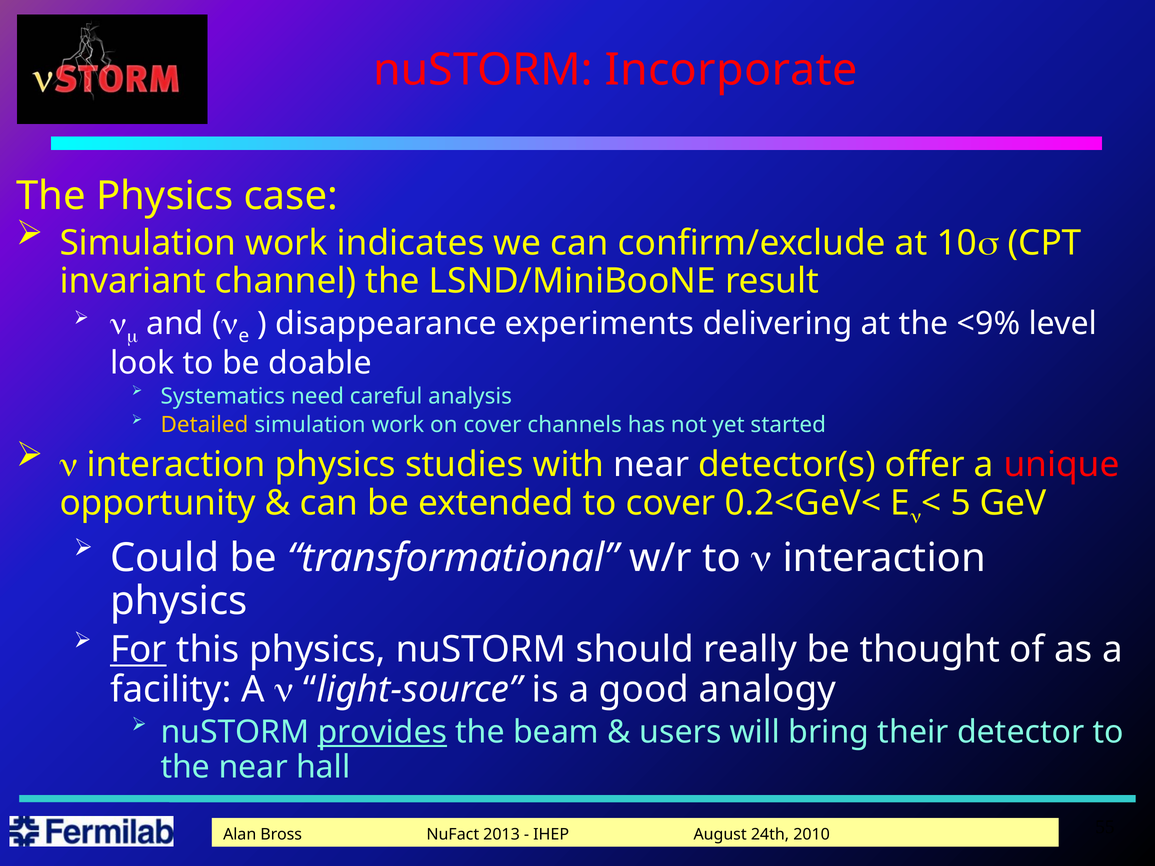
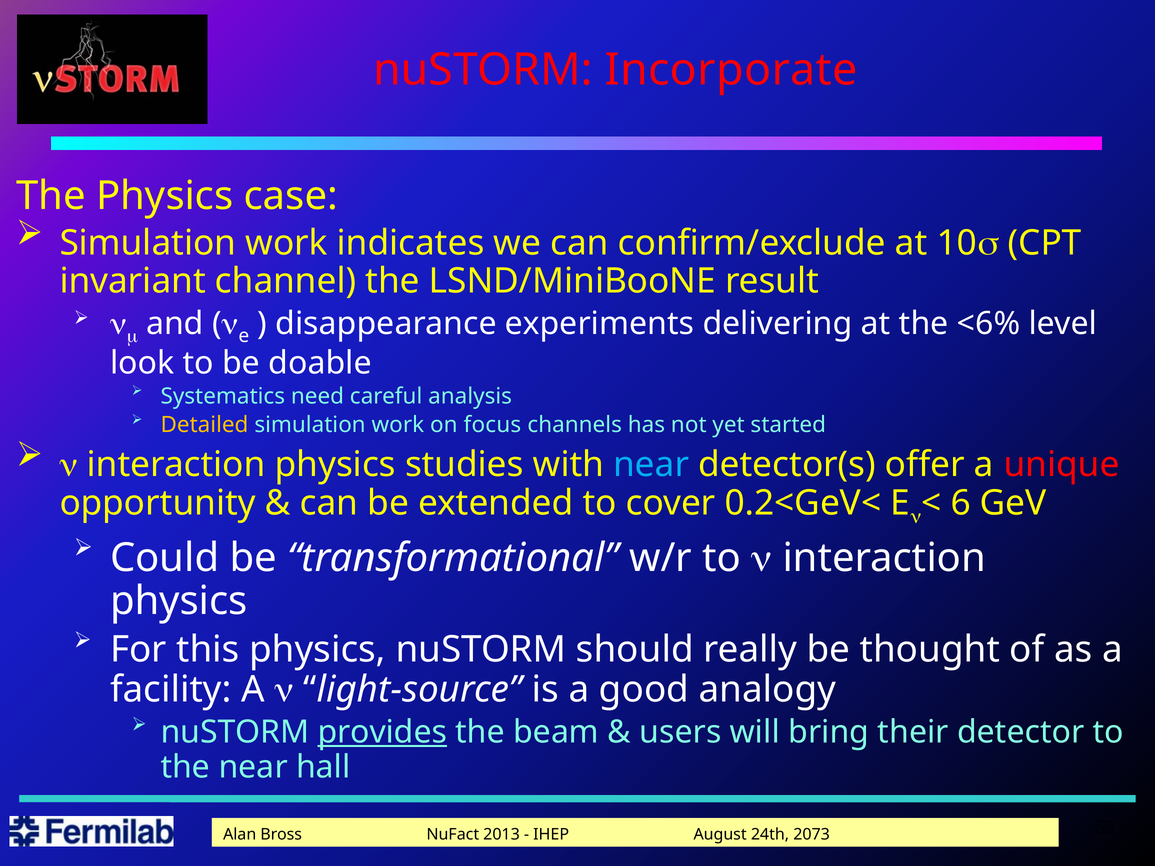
<9%: <9% -> <6% (989, 324)
on cover: cover -> focus (492, 425)
near colour: white -> light blue (651, 465)
5: 5 -> 6 (961, 503)
For underline: present -> none (138, 650)
2010: 2010 -> 2073 (812, 835)
